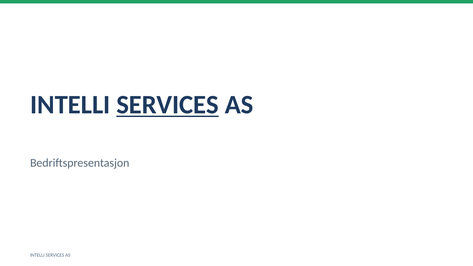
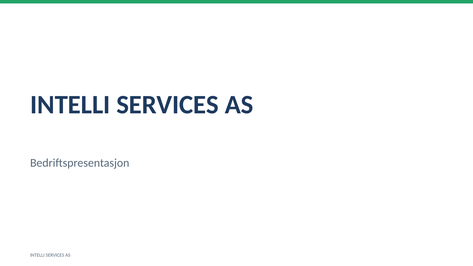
SERVICES underline: present -> none (168, 105)
